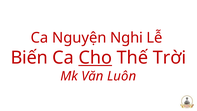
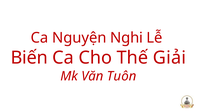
Cho underline: present -> none (95, 58)
Trời: Trời -> Giải (169, 58)
Luôn: Luôn -> Tuôn (122, 76)
